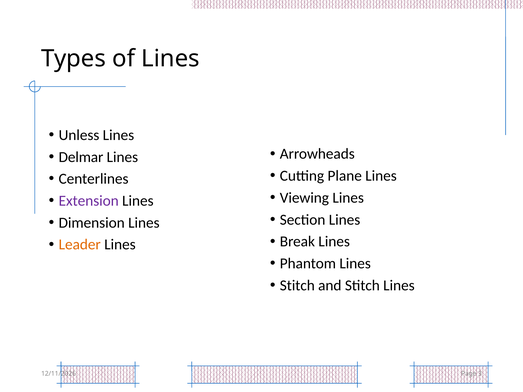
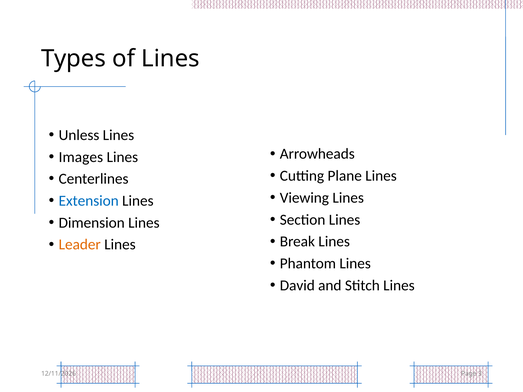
Delmar: Delmar -> Images (81, 157)
Extension colour: purple -> blue (89, 201)
Stitch: Stitch -> David (297, 286)
